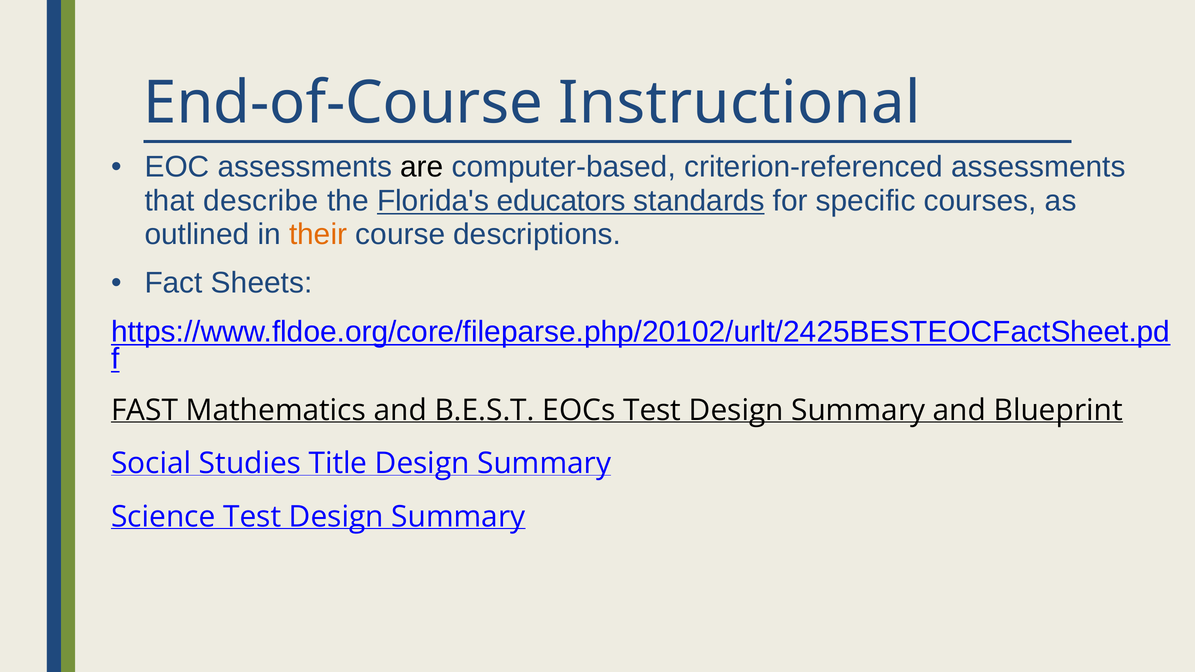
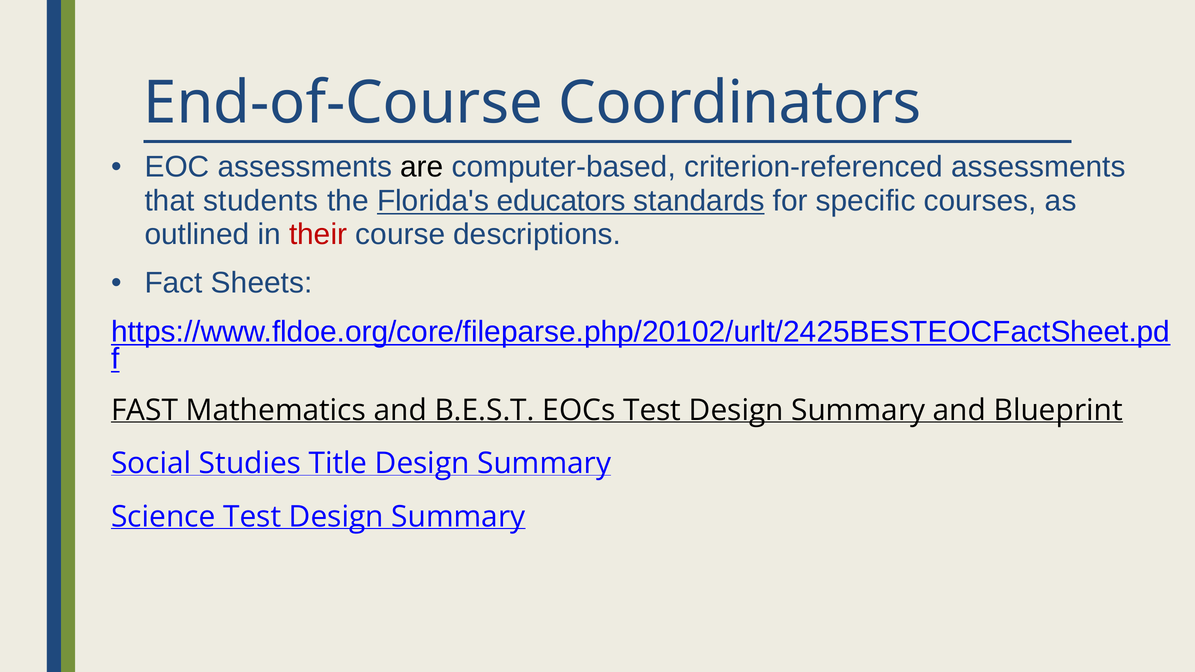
Instructional: Instructional -> Coordinators (740, 103)
describe: describe -> students (261, 201)
their colour: orange -> red (318, 234)
